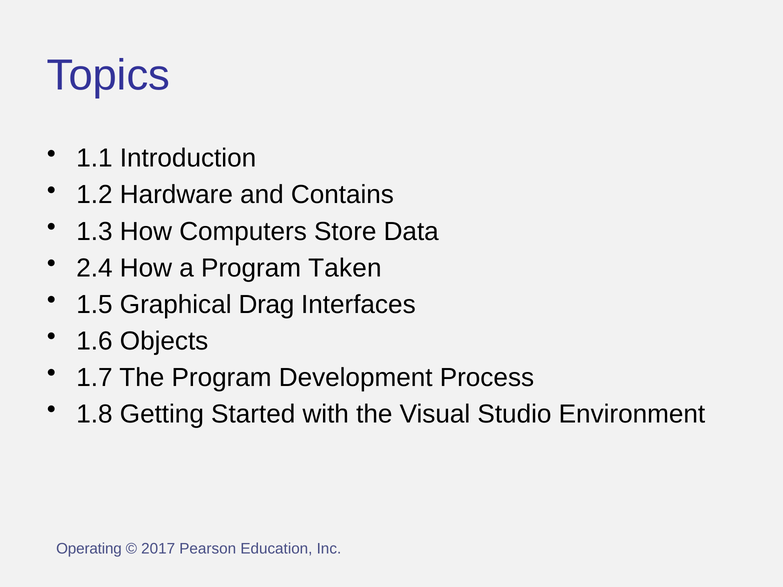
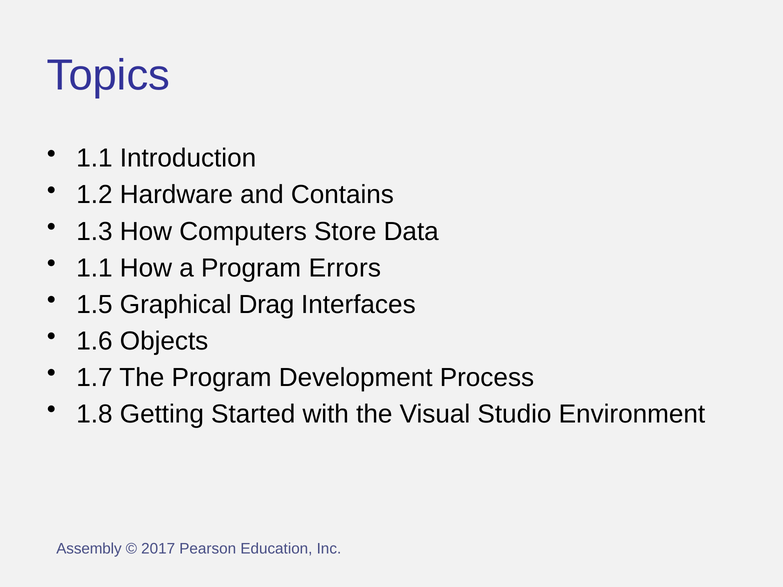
2.4: 2.4 -> 1.1 (94, 268)
Taken: Taken -> Errors (345, 268)
Operating: Operating -> Assembly (89, 549)
